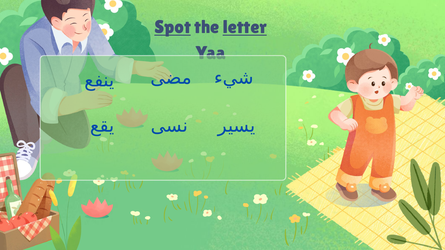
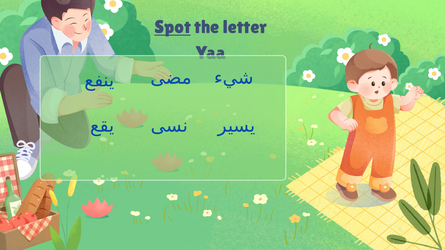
letter underline: present -> none (245, 27)
